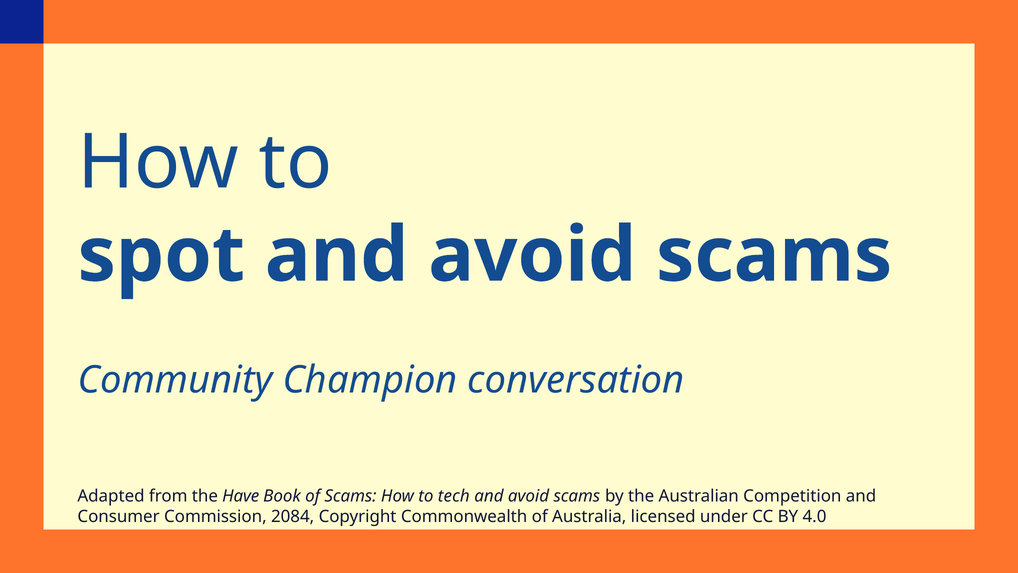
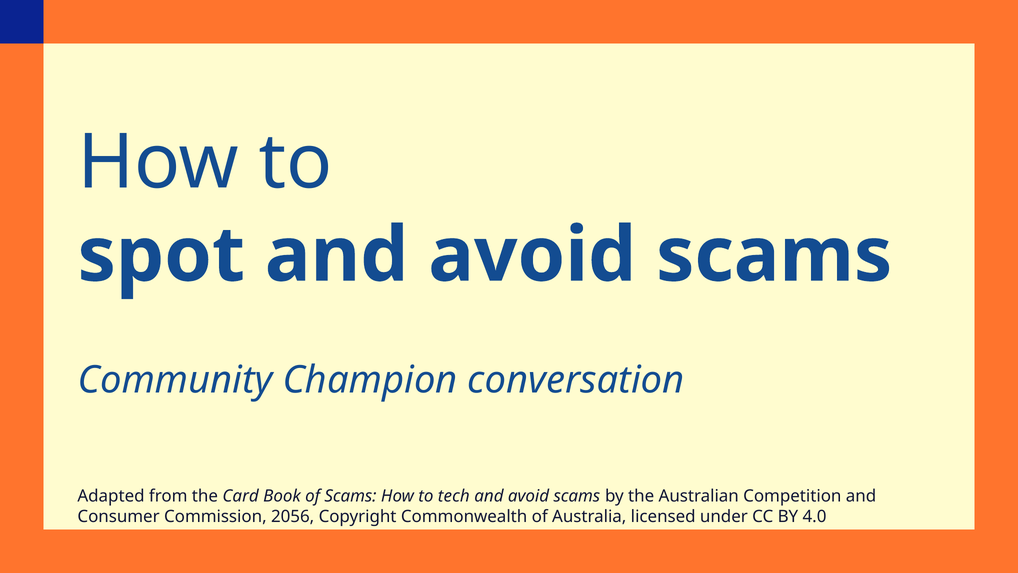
Have: Have -> Card (241, 496)
2084: 2084 -> 2056 (293, 516)
